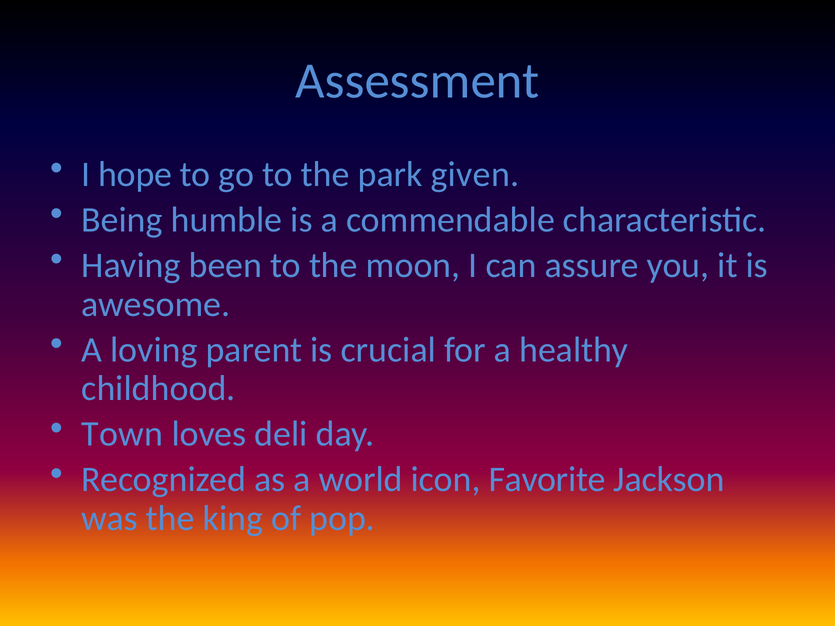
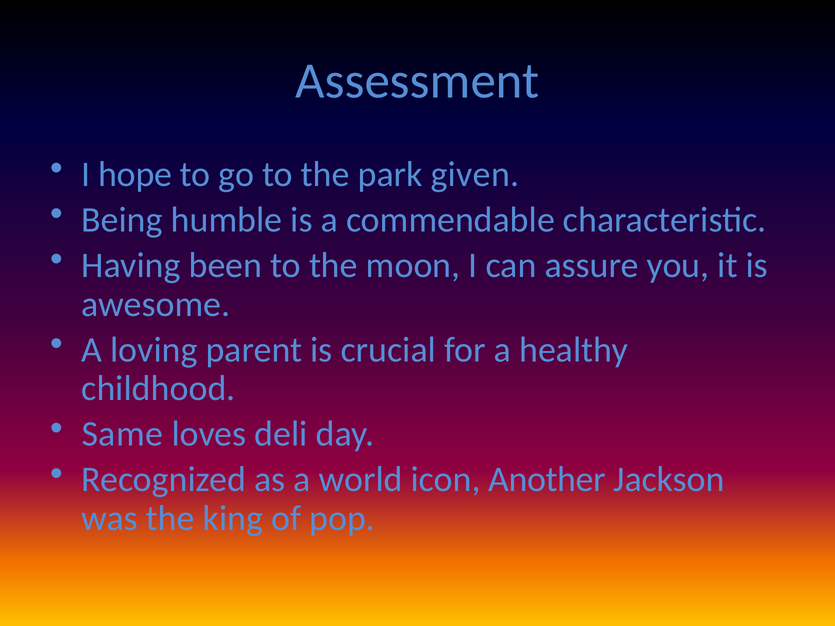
Town: Town -> Same (122, 434)
Favorite: Favorite -> Another (547, 480)
